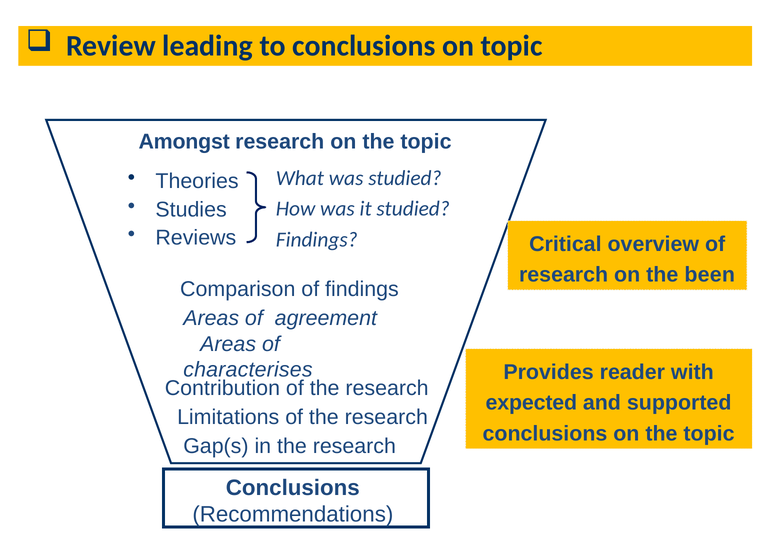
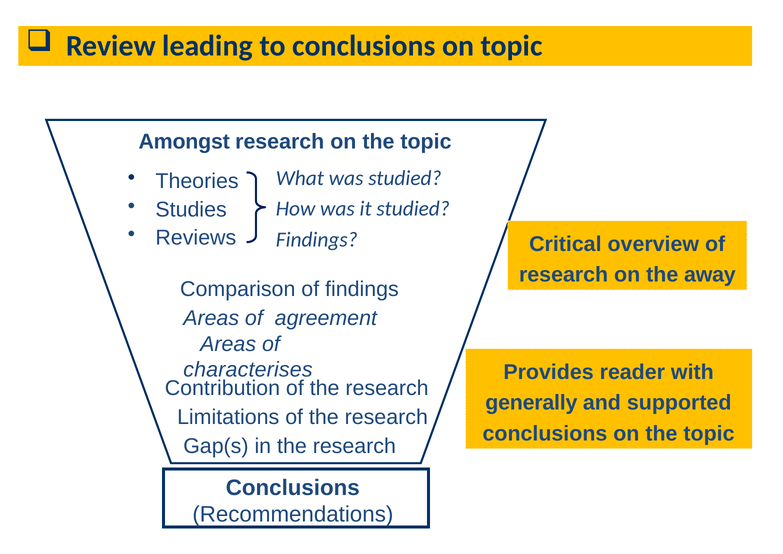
been: been -> away (710, 275)
expected: expected -> generally (531, 403)
